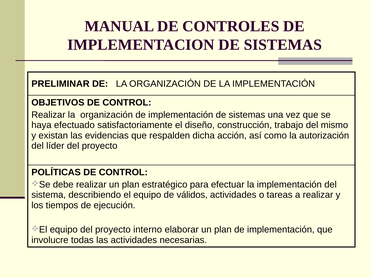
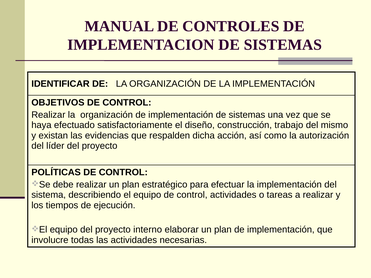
PRELIMINAR: PRELIMINAR -> IDENTIFICAR (61, 84)
equipo de válidos: válidos -> control (192, 195)
